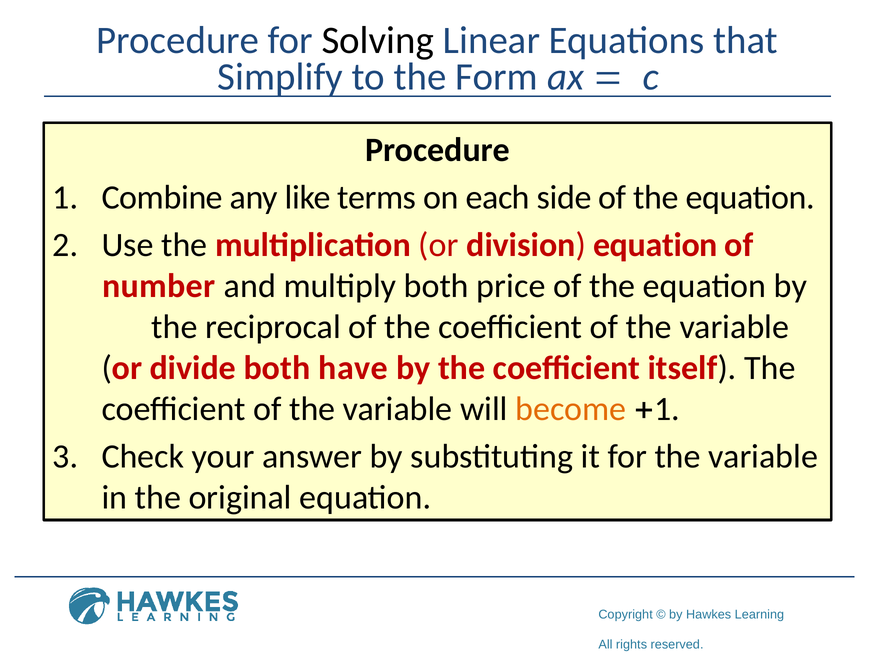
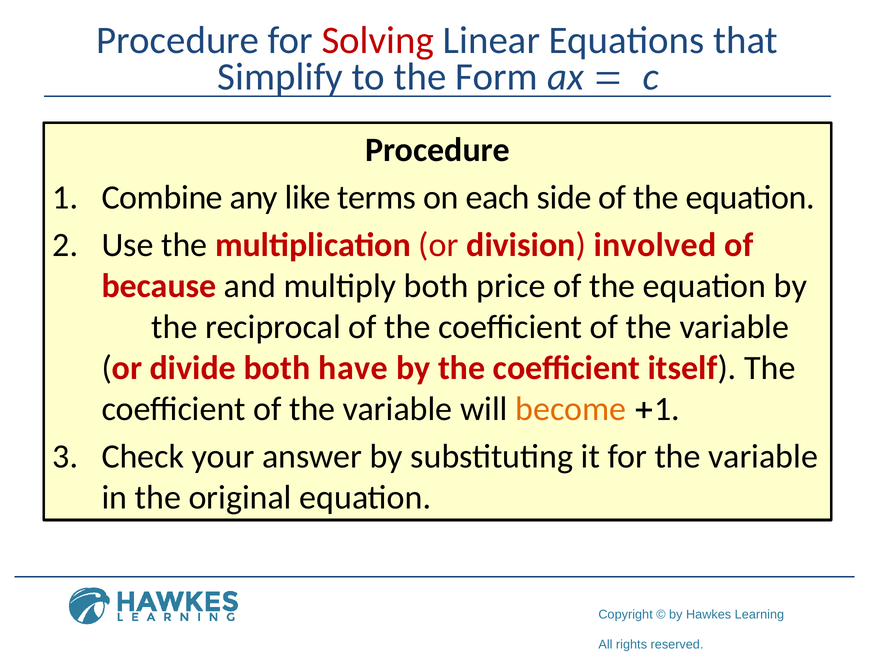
Solving colour: black -> red (378, 41)
division equation: equation -> involved (655, 245)
number: number -> because (159, 286)
